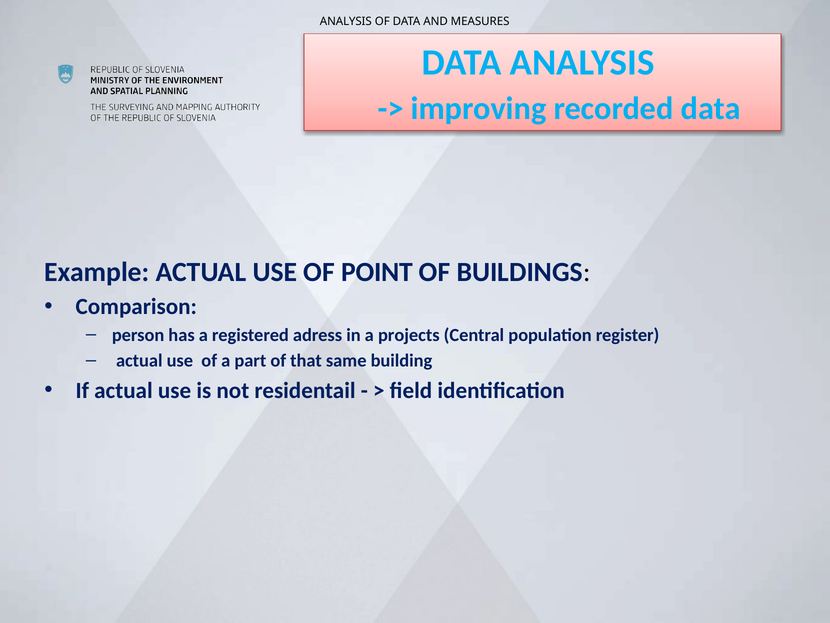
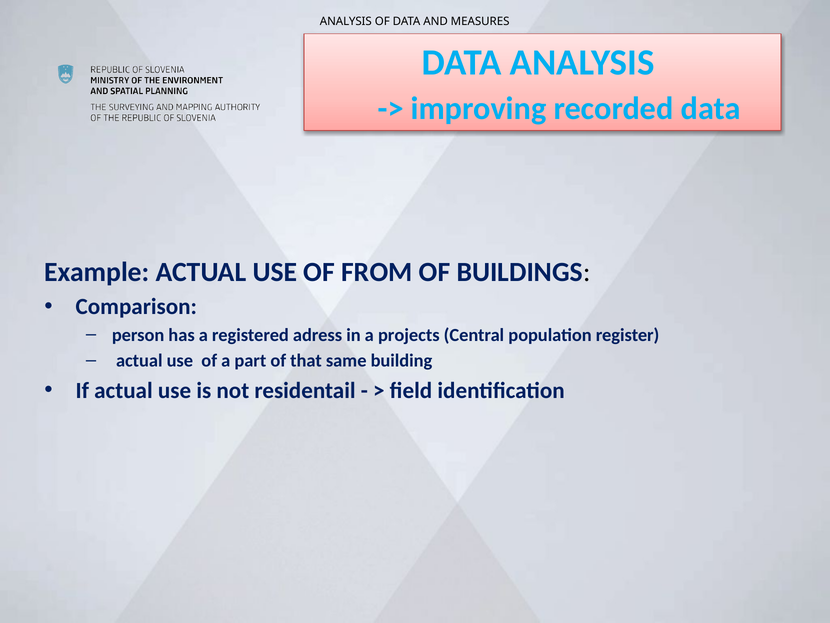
POINT: POINT -> FROM (377, 272)
